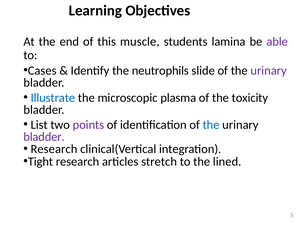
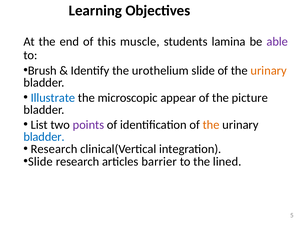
Cases: Cases -> Brush (42, 70)
neutrophils: neutrophils -> urothelium (160, 70)
urinary colour: purple -> orange (269, 70)
plasma: plasma -> appear (178, 97)
toxicity: toxicity -> picture (250, 97)
the colour: blue -> orange (211, 124)
bladder colour: purple -> blue (44, 136)
Tight: Tight -> Slide (40, 161)
stretch: stretch -> barrier (159, 161)
